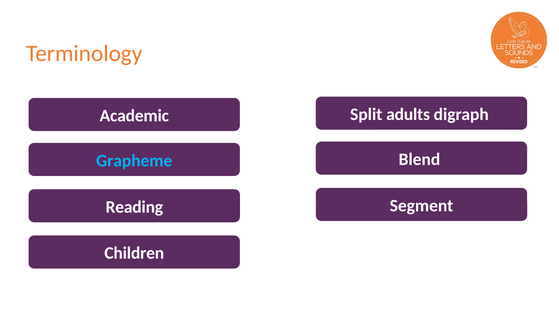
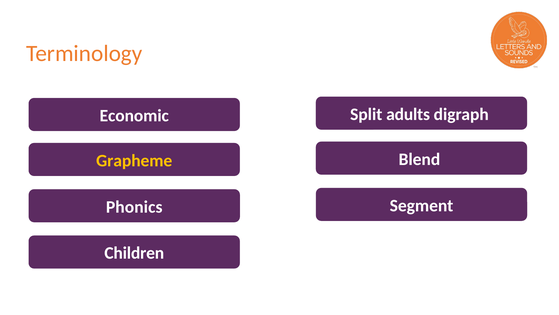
Academic: Academic -> Economic (134, 115)
Grapheme colour: light blue -> yellow (134, 160)
Reading: Reading -> Phonics (134, 207)
